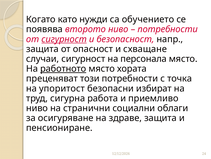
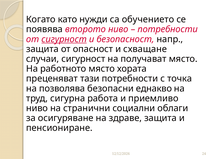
персонала: персонала -> получават (144, 59)
работното underline: present -> none (63, 68)
този: този -> тази (90, 78)
упоритост: упоритост -> позволява (62, 88)
избират: избират -> еднакво (154, 88)
